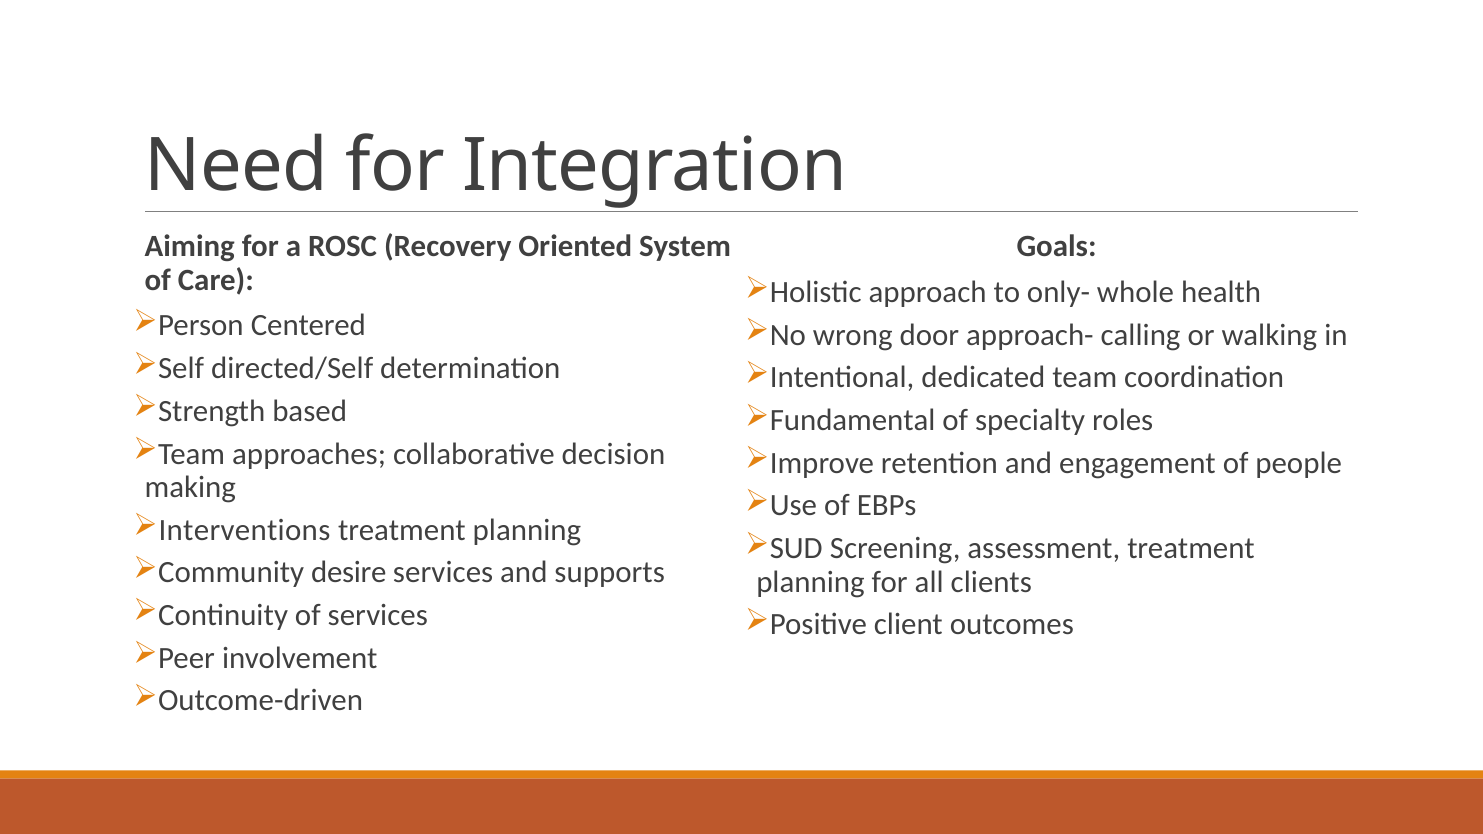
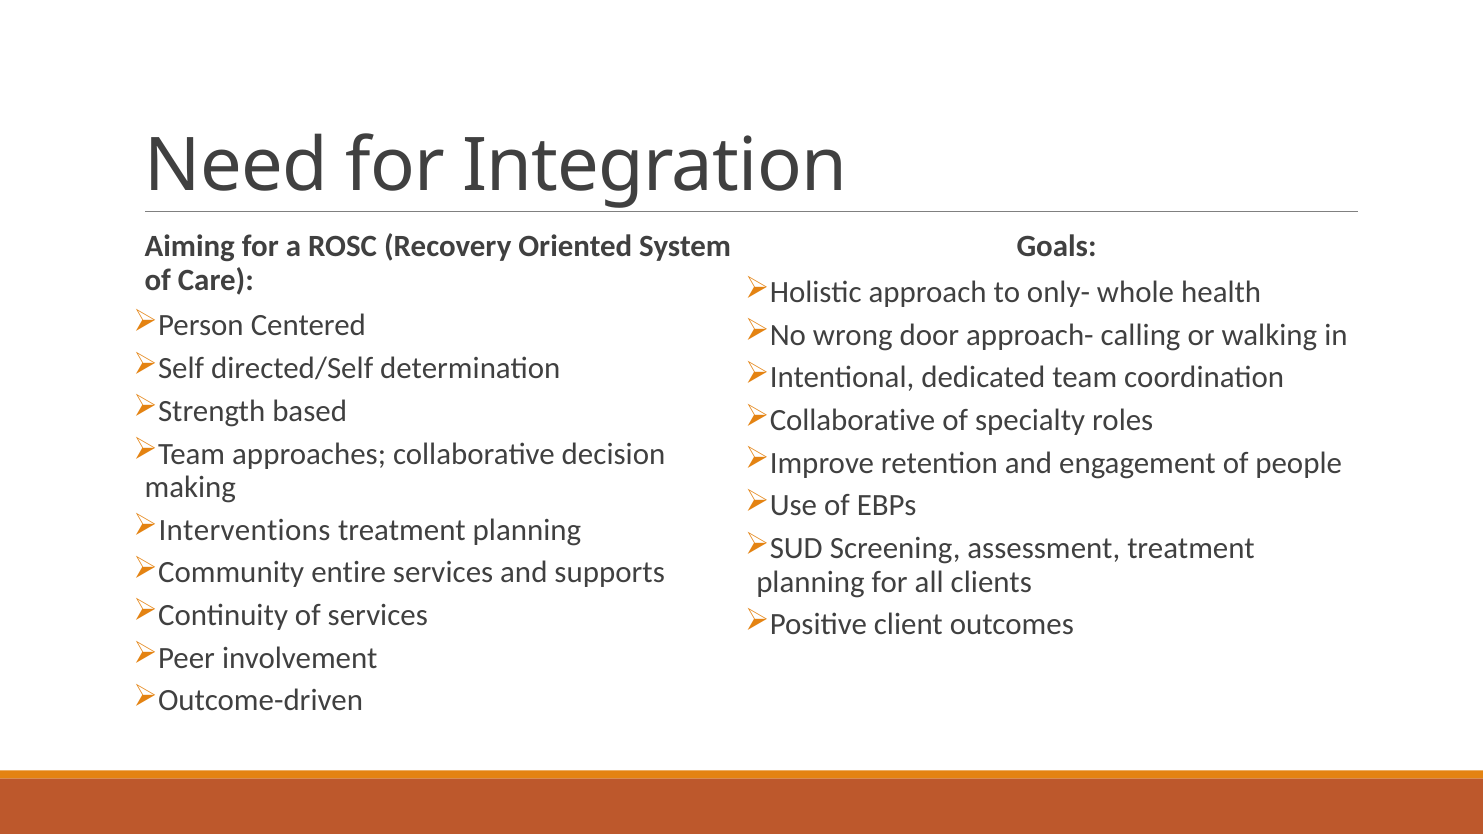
Fundamental: Fundamental -> Collaborative (853, 421)
desire: desire -> entire (349, 573)
